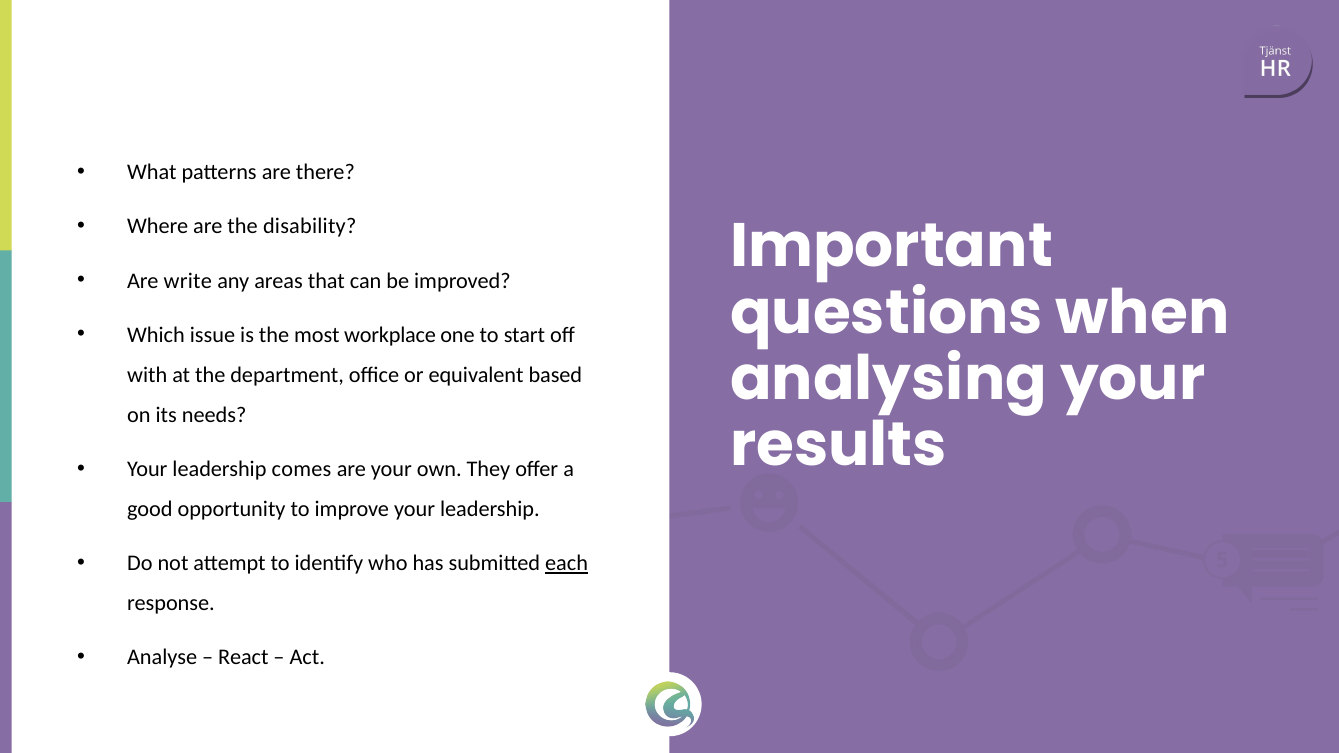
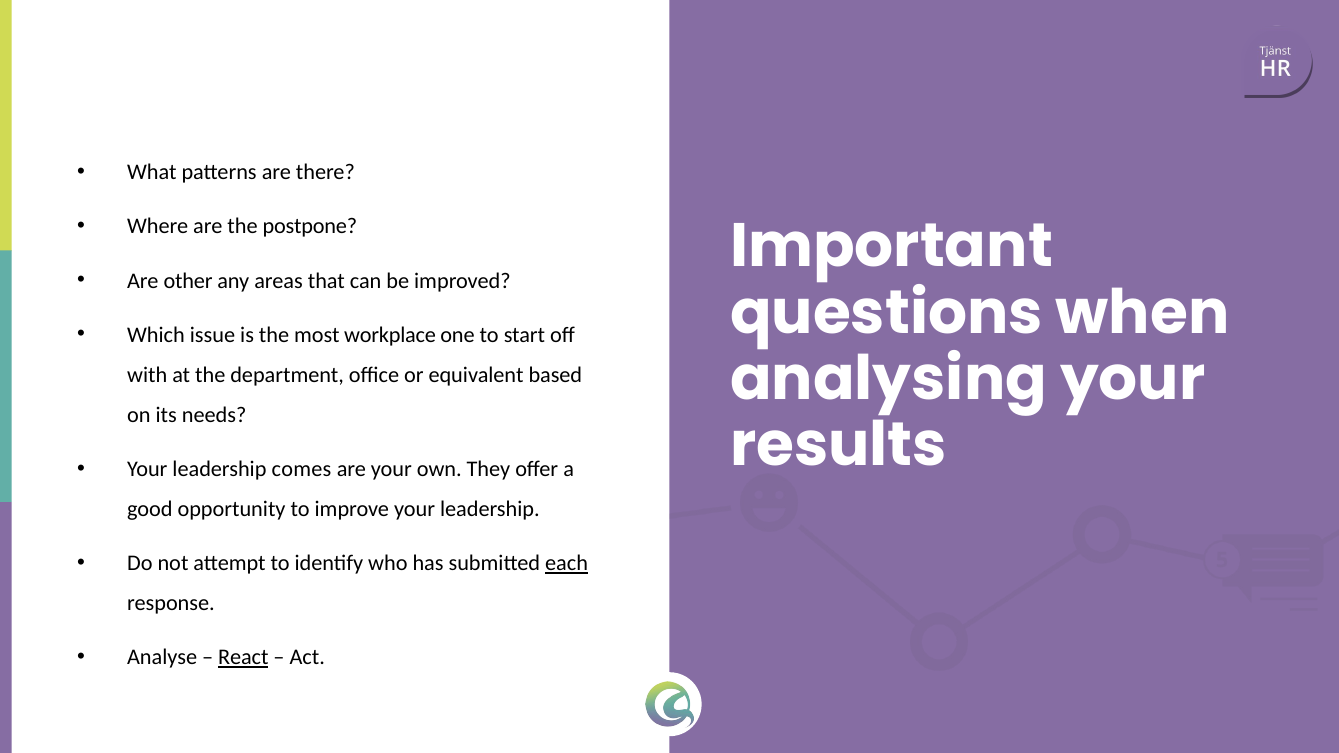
disability: disability -> postpone (310, 227)
write: write -> other (188, 281)
React underline: none -> present (243, 658)
